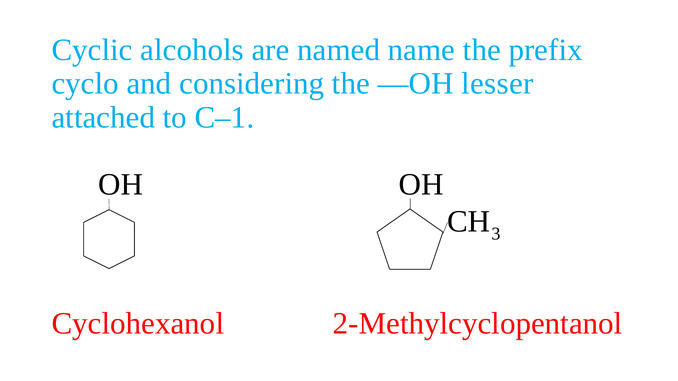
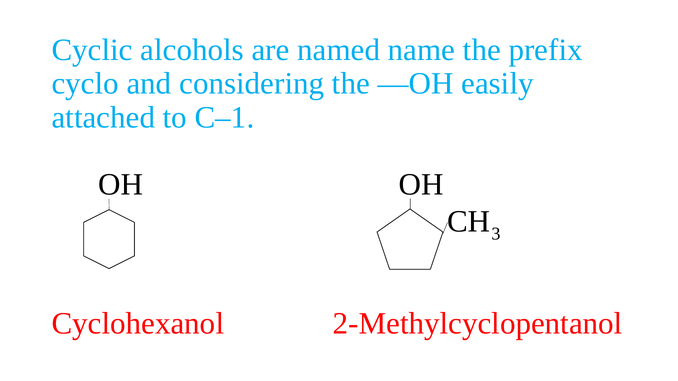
lesser: lesser -> easily (498, 84)
